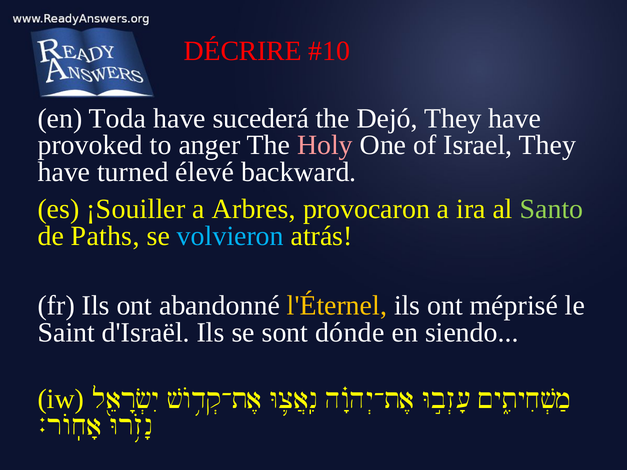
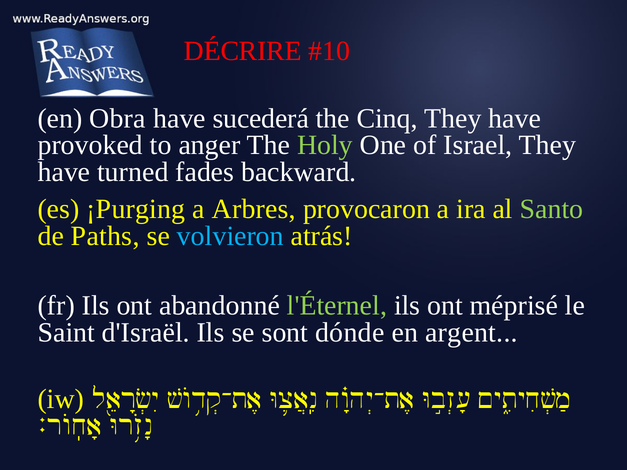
Toda: Toda -> Obra (117, 118)
Dejó: Dejó -> Cinq (387, 118)
Holy colour: pink -> light green (325, 145)
élevé: élevé -> fades (205, 172)
¡Souiller: ¡Souiller -> ¡Purging (136, 209)
l'Éternel colour: yellow -> light green (337, 306)
siendo: siendo -> argent (472, 333)
